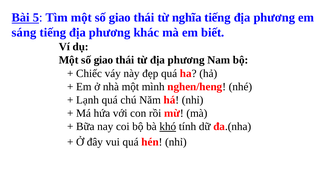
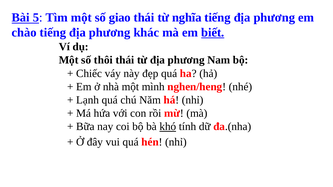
sáng: sáng -> chào (24, 33)
biết underline: none -> present (213, 33)
giao: giao -> thôi (103, 60)
